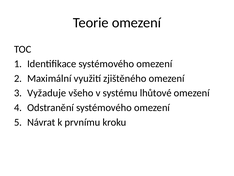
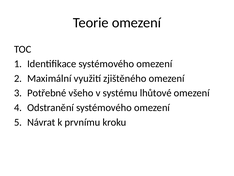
Vyžaduje: Vyžaduje -> Potřebné (47, 93)
